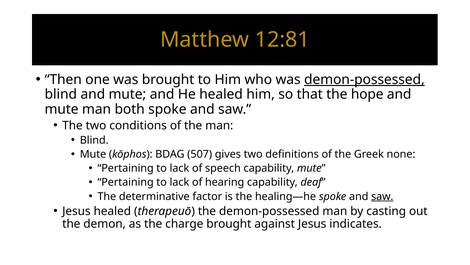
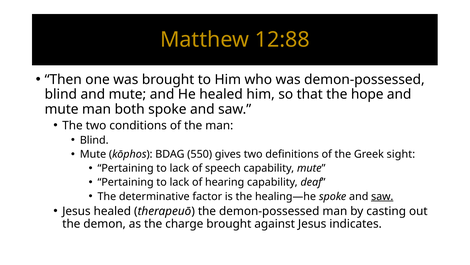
12:81: 12:81 -> 12:88 (282, 39)
demon-possessed underline: present -> none (364, 79)
507: 507 -> 550 (200, 154)
none: none -> sight (401, 154)
